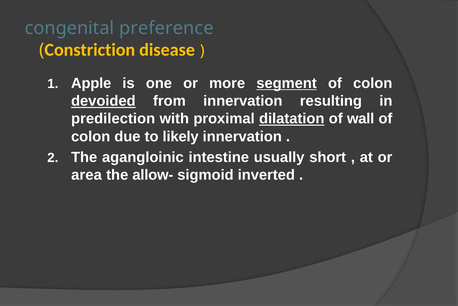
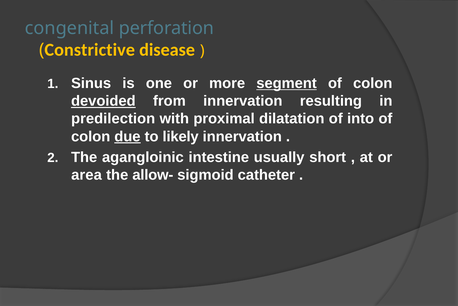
preference: preference -> perforation (167, 28)
Constriction: Constriction -> Constrictive (90, 50)
Apple: Apple -> Sinus (91, 83)
dilatation underline: present -> none (292, 119)
wall: wall -> into (361, 119)
due underline: none -> present (127, 136)
inverted: inverted -> catheter (266, 174)
